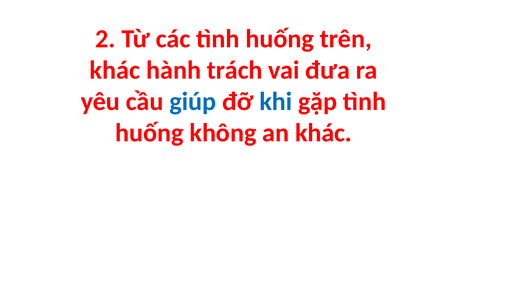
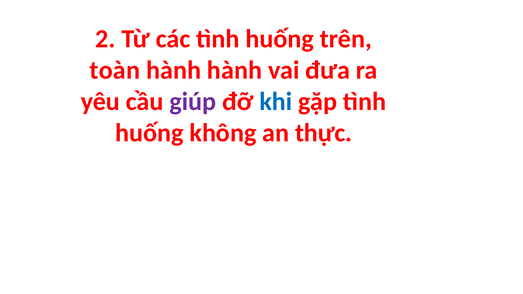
khác: khác -> toàn (115, 70)
hành trách: trách -> hành (235, 70)
giúp colour: blue -> purple (193, 102)
an khác: khác -> thực (324, 133)
